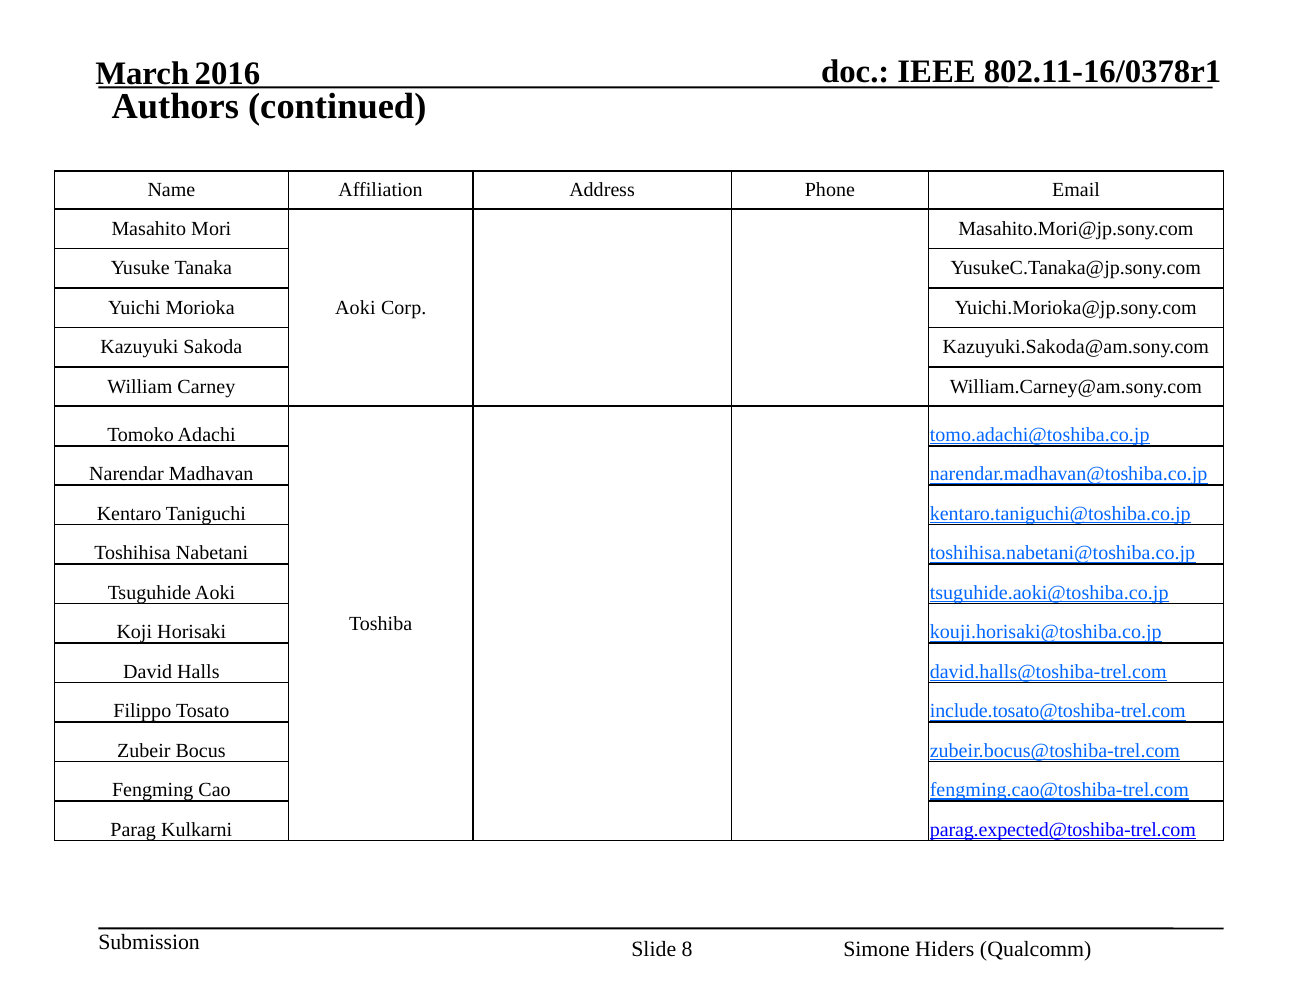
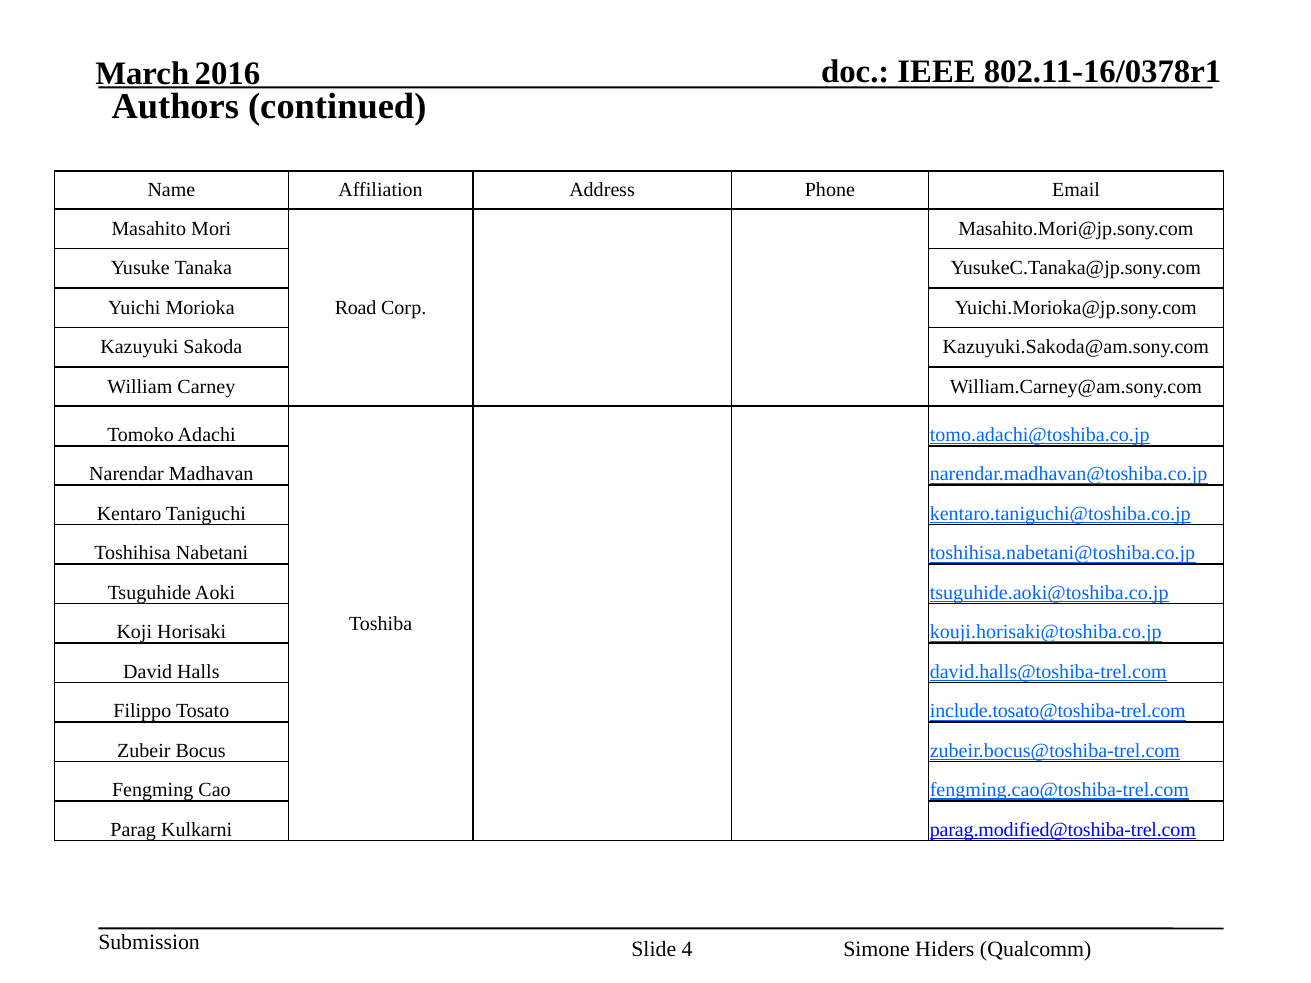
Aoki: Aoki -> Road (356, 308)
parag.expected@toshiba-trel.com: parag.expected@toshiba-trel.com -> parag.modified@toshiba-trel.com (1063, 830)
8: 8 -> 4 (687, 950)
